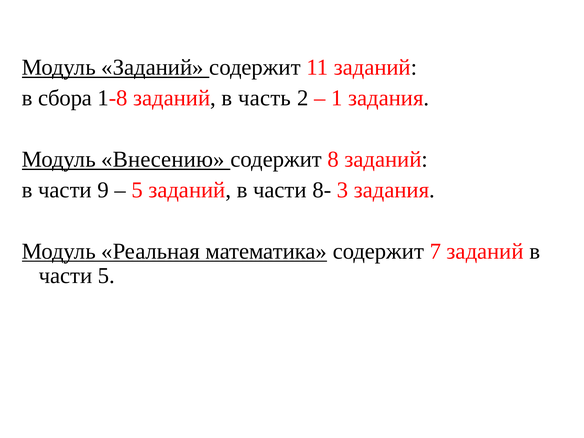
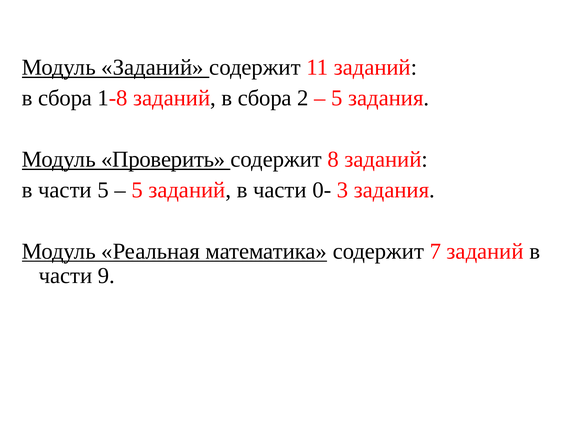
1-8 заданий в часть: часть -> сбора (265, 98)
1: 1 -> 5 (337, 98)
Внесению: Внесению -> Проверить (163, 159)
части 9: 9 -> 5 (103, 190)
8-: 8- -> 0- (322, 190)
части 5: 5 -> 9 (106, 276)
